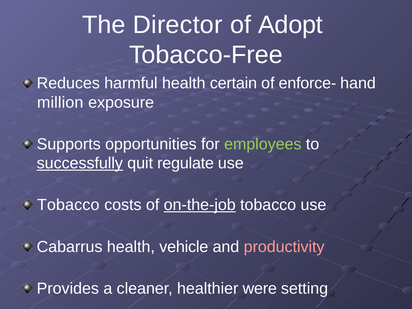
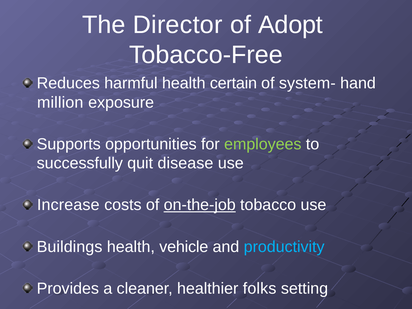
enforce-: enforce- -> system- (307, 83)
successfully underline: present -> none (80, 163)
regulate: regulate -> disease (185, 163)
Tobacco: Tobacco -> Increase (68, 205)
Cabarrus: Cabarrus -> Buildings (70, 247)
productivity colour: pink -> light blue (284, 247)
were: were -> folks (260, 288)
